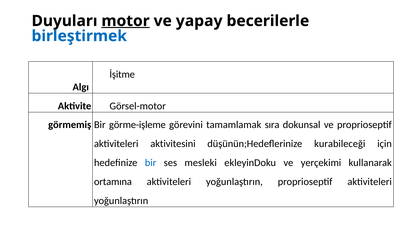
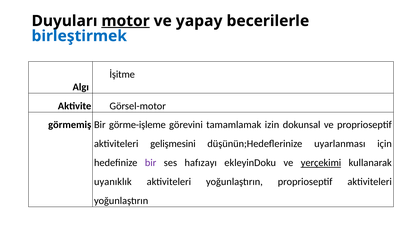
sıra: sıra -> izin (272, 125)
aktivitesini: aktivitesini -> gelişmesini (173, 144)
kurabileceği: kurabileceği -> uyarlanması (340, 144)
bir colour: blue -> purple (151, 163)
mesleki: mesleki -> hafızayı (201, 163)
yerçekimi underline: none -> present (321, 163)
ortamına: ortamına -> uyanıklık (113, 182)
